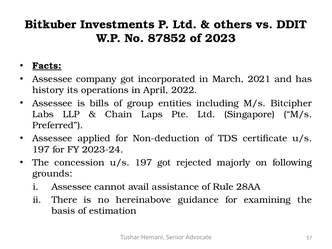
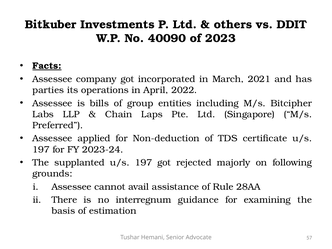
87852: 87852 -> 40090 (167, 38)
history: history -> parties (48, 90)
concession: concession -> supplanted (79, 163)
hereinabove: hereinabove -> interregnum (144, 200)
